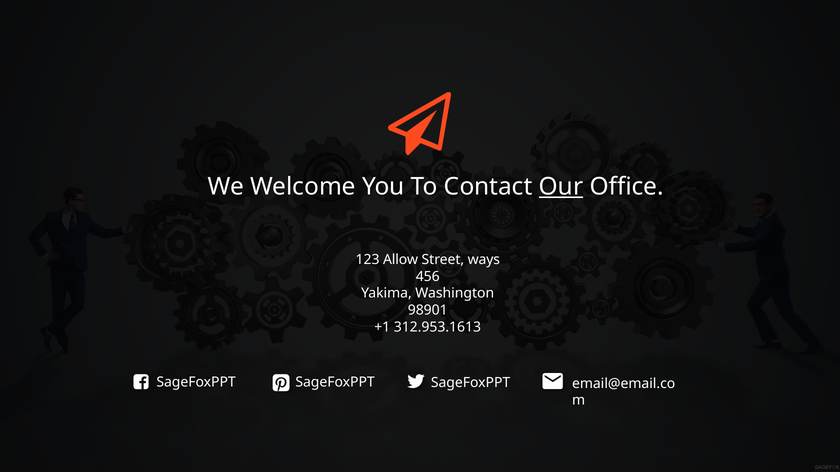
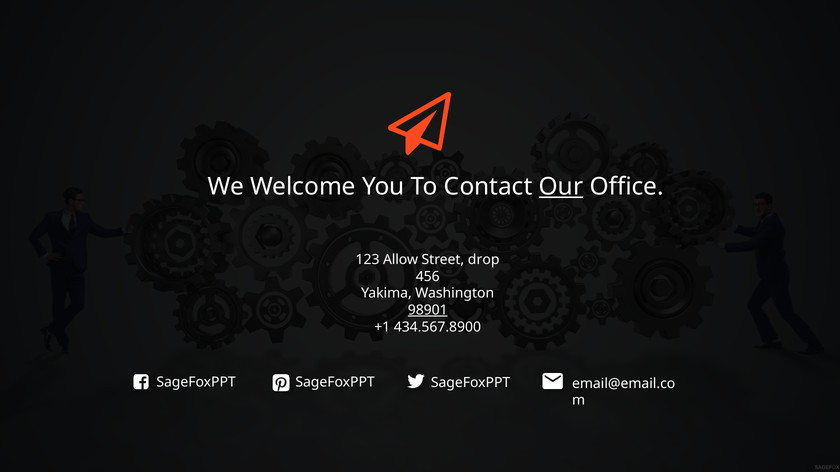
ways: ways -> drop (484, 260)
98901 underline: none -> present (428, 310)
312.953.1613: 312.953.1613 -> 434.567.8900 (437, 327)
